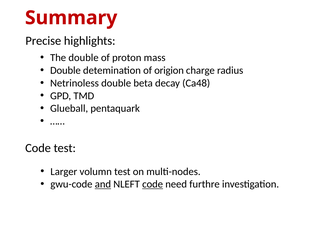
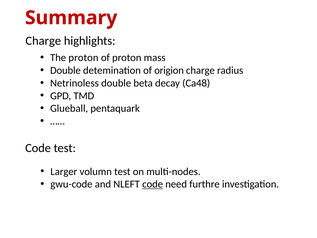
Precise: Precise -> Charge (43, 41)
The double: double -> proton (83, 58)
and underline: present -> none (103, 184)
